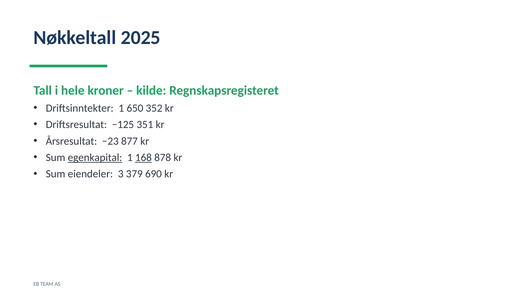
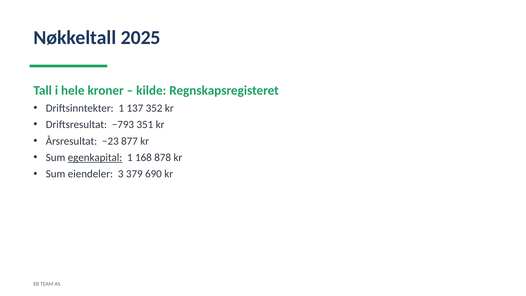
650: 650 -> 137 (135, 108)
−125: −125 -> −793 (123, 125)
168 underline: present -> none (143, 158)
